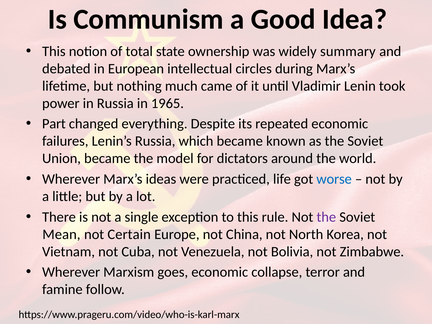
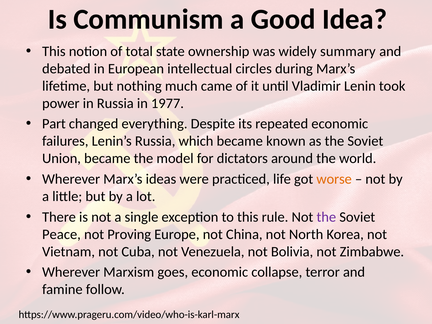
1965: 1965 -> 1977 (167, 103)
worse colour: blue -> orange (334, 179)
Mean: Mean -> Peace (61, 234)
Certain: Certain -> Proving (129, 234)
